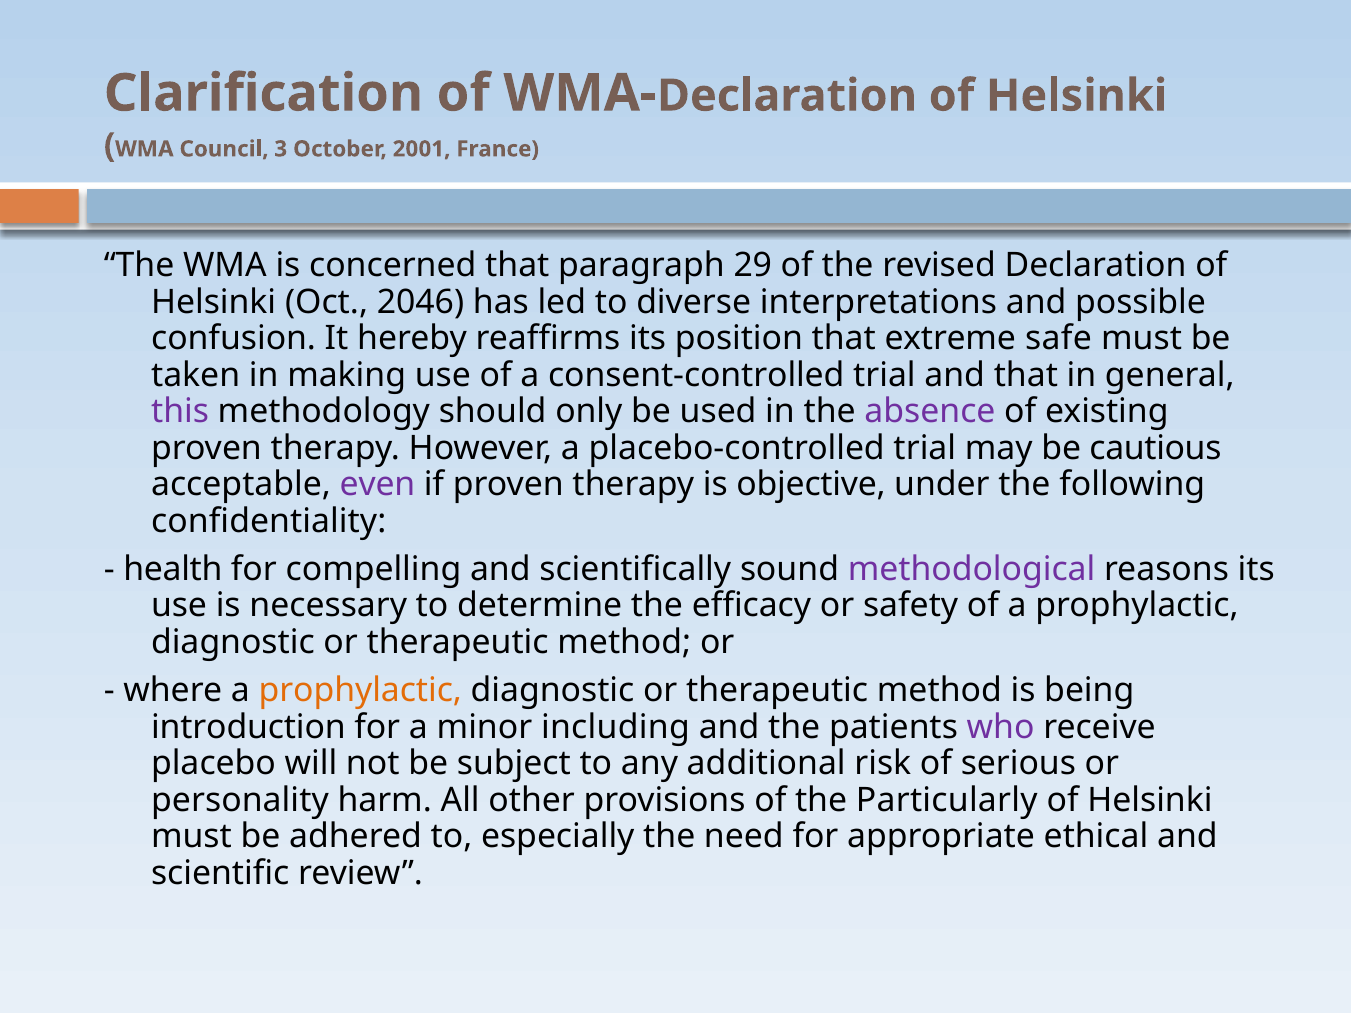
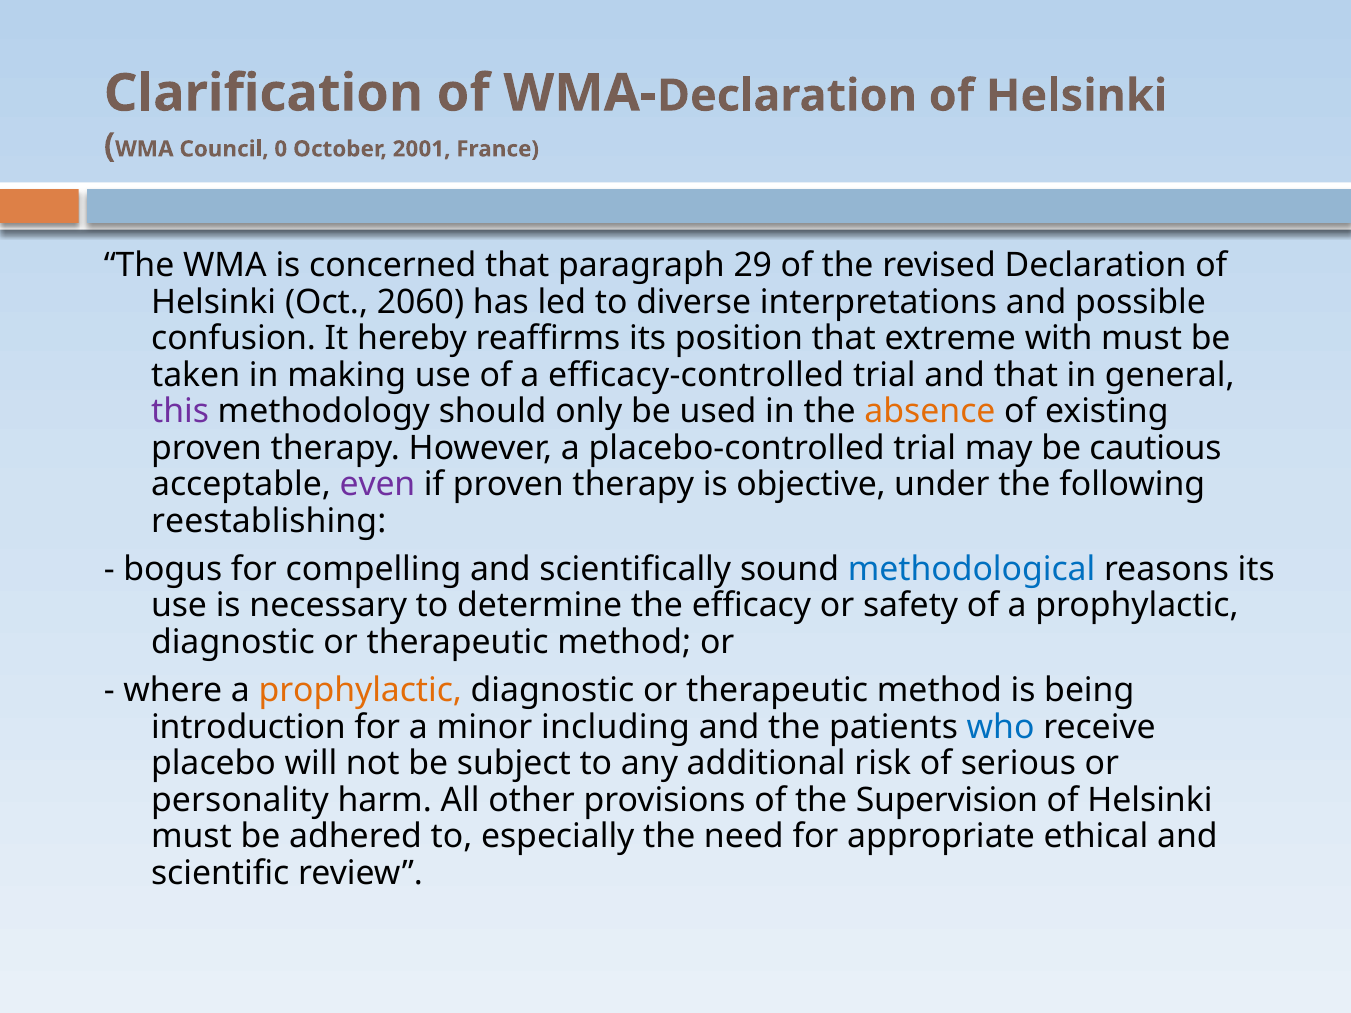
3: 3 -> 0 (281, 149)
2046: 2046 -> 2060 (420, 302)
safe: safe -> with (1059, 339)
consent-controlled: consent-controlled -> efficacy-controlled (696, 375)
absence colour: purple -> orange (930, 412)
confidentiality: confidentiality -> reestablishing (269, 521)
health: health -> bogus (173, 569)
methodological colour: purple -> blue (972, 569)
who colour: purple -> blue (1001, 727)
Particularly: Particularly -> Supervision (947, 800)
